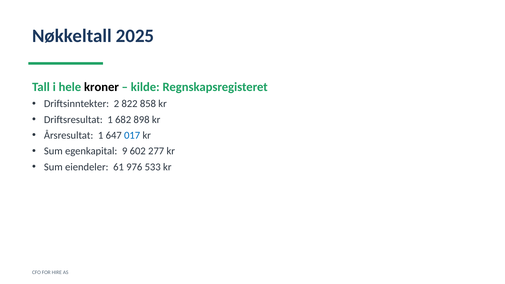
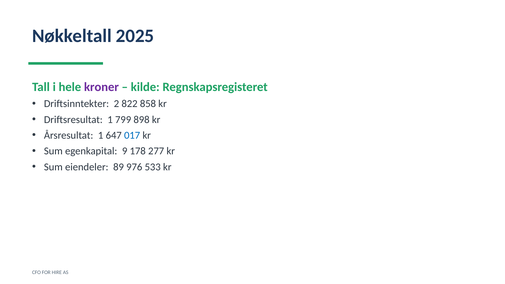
kroner colour: black -> purple (101, 87)
682: 682 -> 799 (123, 120)
602: 602 -> 178 (138, 151)
61: 61 -> 89 (119, 167)
